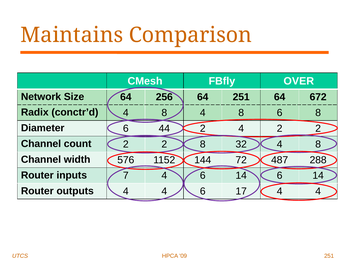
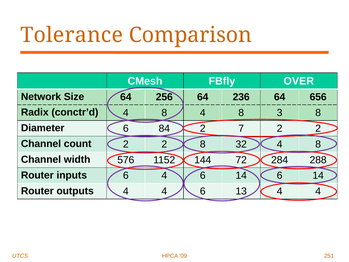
Maintains: Maintains -> Tolerance (72, 35)
64 251: 251 -> 236 (241, 97)
672: 672 -> 656 (318, 97)
8 6: 6 -> 3 (280, 113)
44: 44 -> 84 (164, 128)
2 4: 4 -> 7 (241, 128)
487: 487 -> 284 (280, 160)
inputs 7: 7 -> 6 (126, 175)
17: 17 -> 13 (241, 191)
